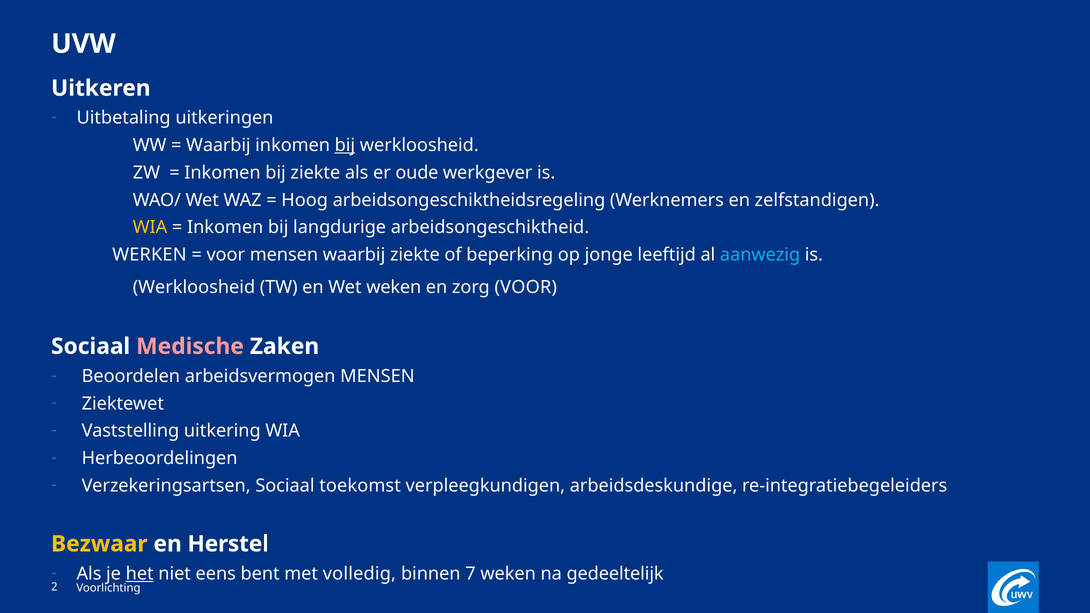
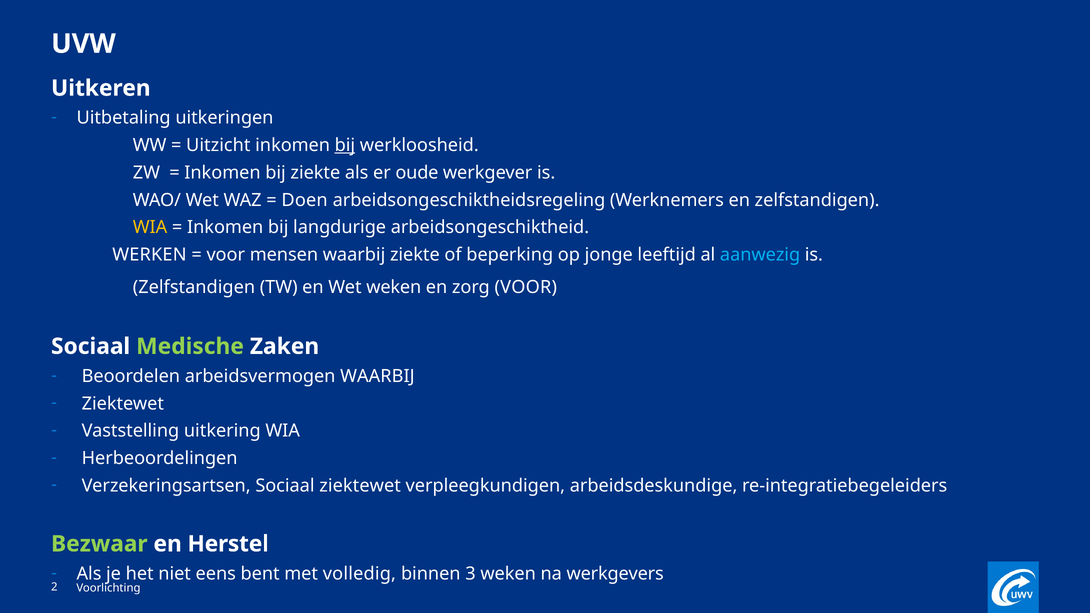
Waarbij: Waarbij -> Uitzicht (218, 145)
Hoog: Hoog -> Doen (305, 200)
Werkloosheid: Werkloosheid -> Zelfstandigen (194, 287)
Medische colour: pink -> light green (190, 346)
arbeidsvermogen MENSEN: MENSEN -> WAARBIJ (377, 376)
Sociaal toekomst: toekomst -> ziektewet (360, 486)
Bezwaar colour: yellow -> light green (99, 544)
het underline: present -> none (140, 574)
7: 7 -> 3 (470, 574)
gedeeltelijk: gedeeltelijk -> werkgevers (615, 574)
